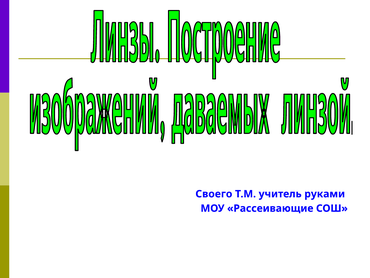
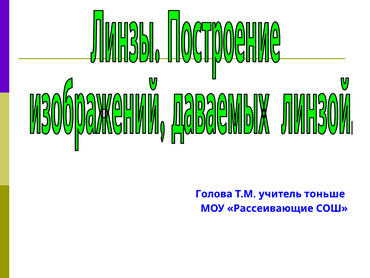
Своего: Своего -> Голова (214, 194)
руками: руками -> тоньше (325, 194)
